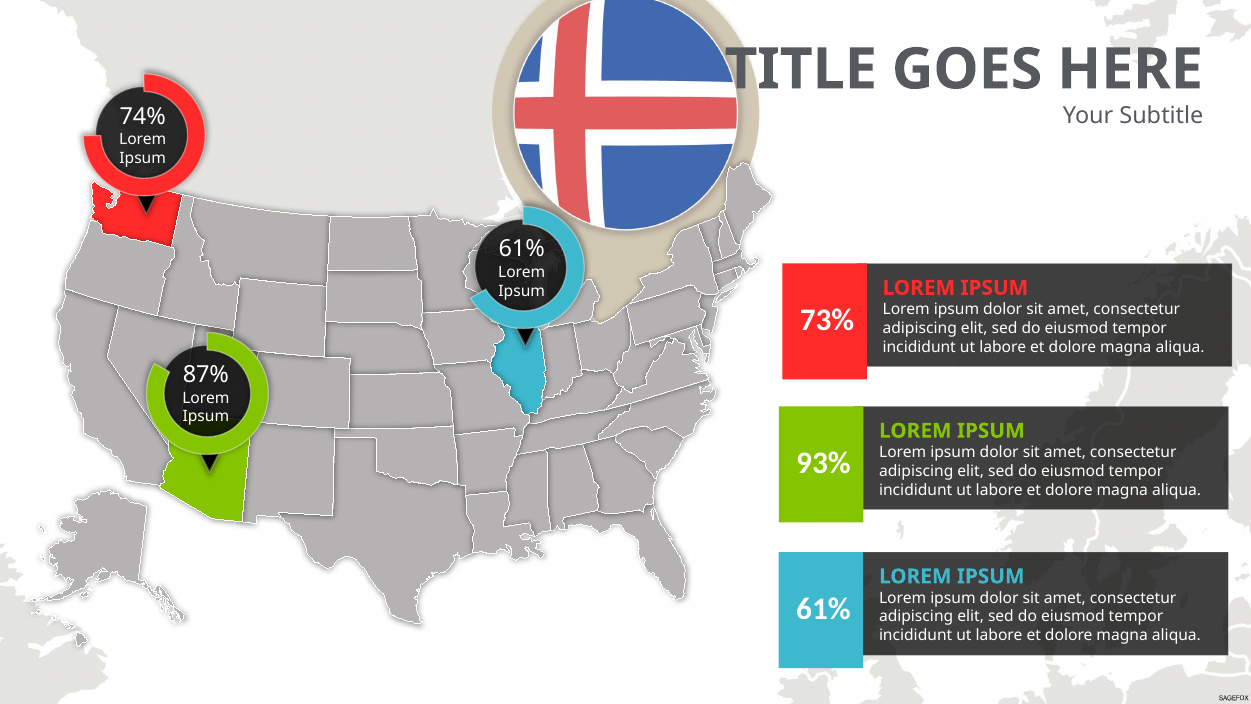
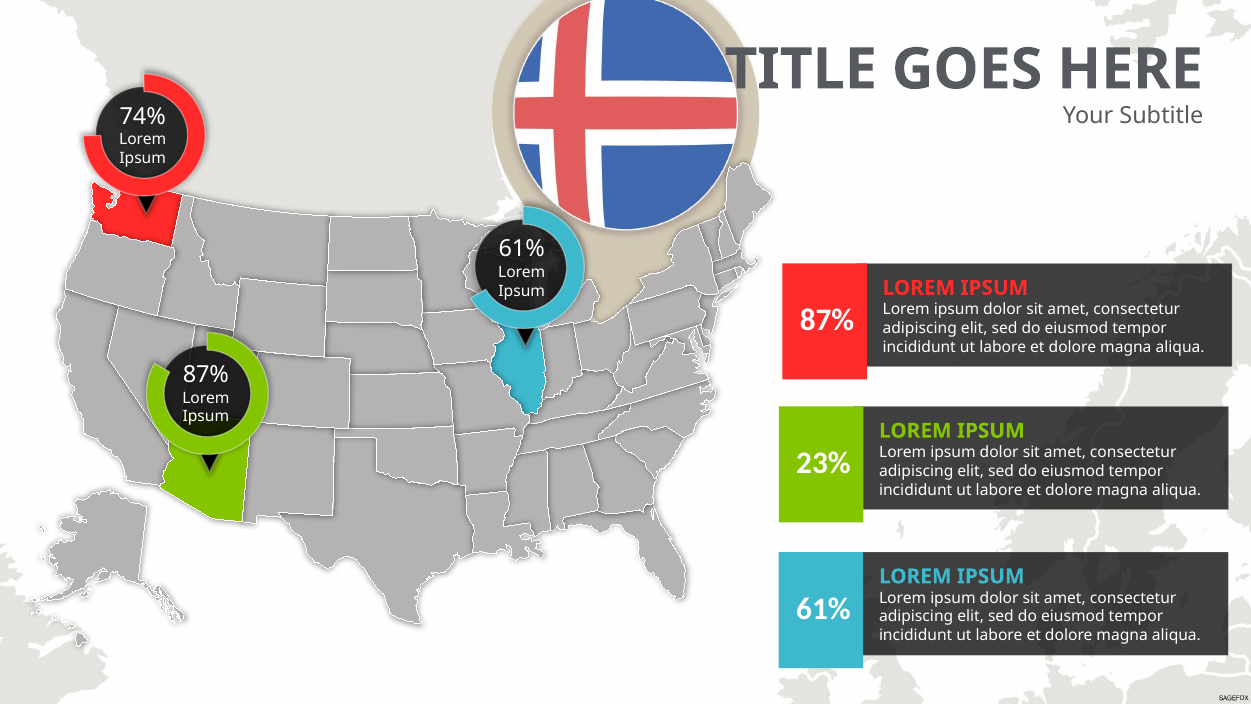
73%: 73% -> 87% (827, 320)
93%: 93% -> 23% (823, 463)
